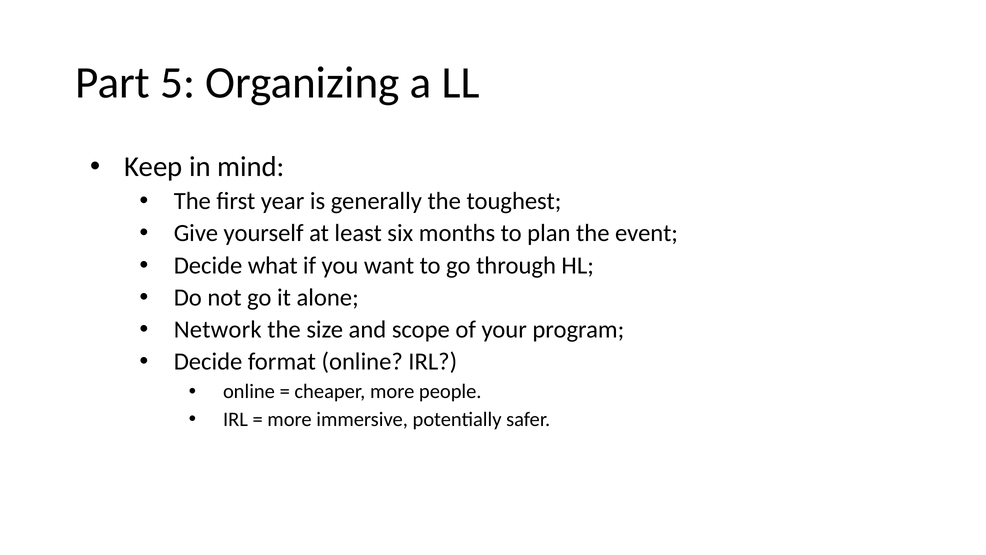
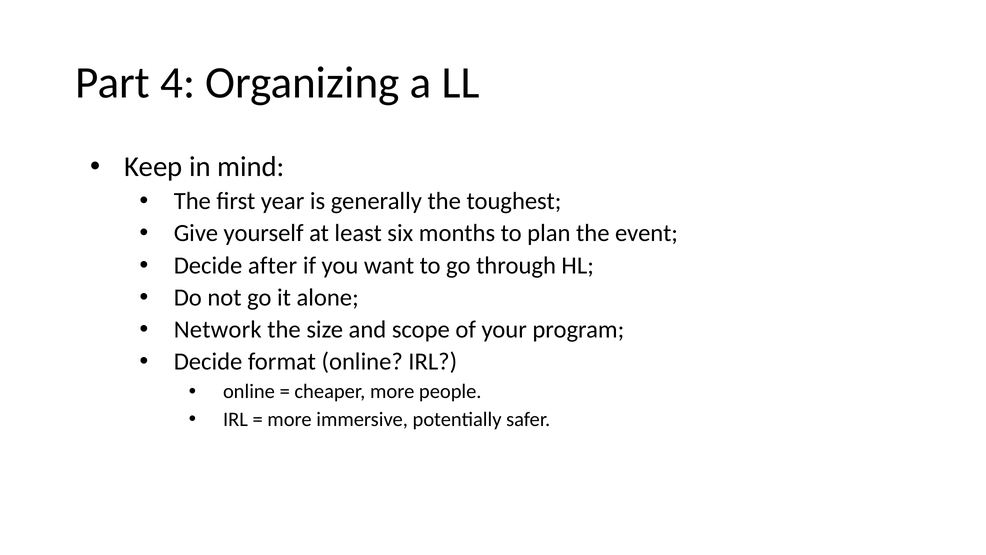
5: 5 -> 4 (178, 83)
what: what -> after (273, 265)
